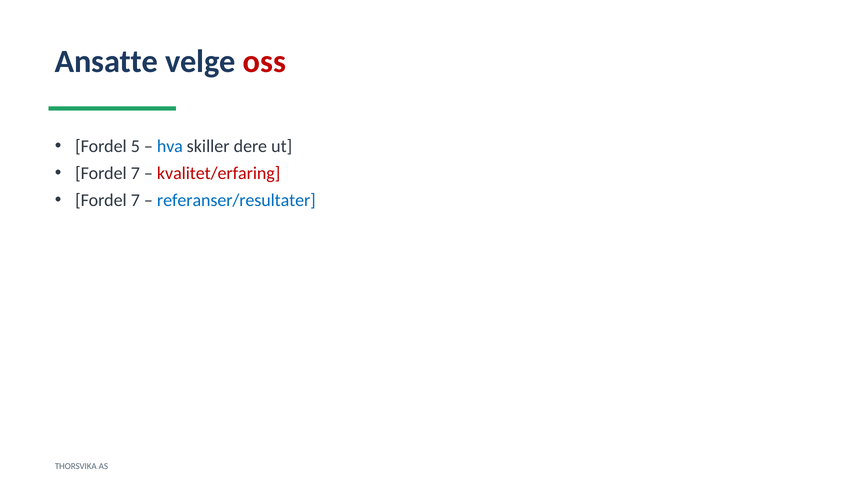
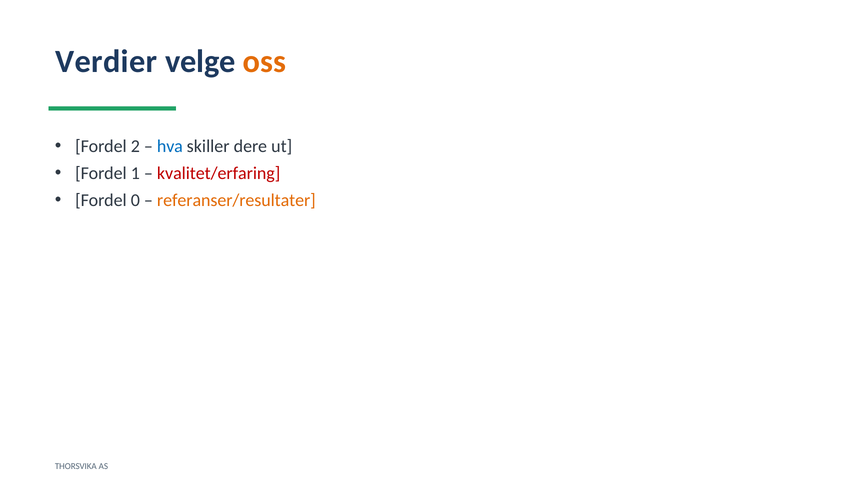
Ansatte: Ansatte -> Verdier (106, 62)
oss colour: red -> orange (265, 62)
5: 5 -> 2 (135, 146)
7: 7 -> 1 (135, 173)
7: 7 -> 0 (135, 200)
referanser/resultater colour: blue -> orange (236, 200)
